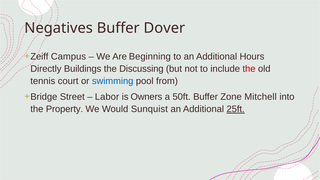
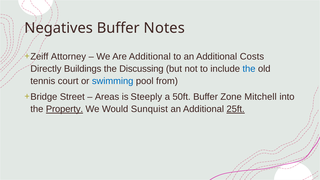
Dover: Dover -> Notes (164, 28)
Campus: Campus -> Attorney (68, 56)
Are Beginning: Beginning -> Additional (150, 56)
Hours: Hours -> Costs (252, 56)
the colour: red -> blue (249, 69)
Labor: Labor -> Areas (107, 97)
Owners: Owners -> Steeply (146, 97)
Property underline: none -> present (64, 109)
